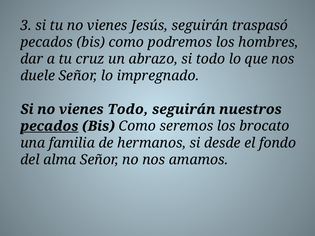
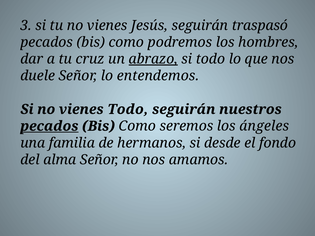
abrazo underline: none -> present (153, 59)
impregnado: impregnado -> entendemos (158, 76)
brocato: brocato -> ángeles (264, 126)
